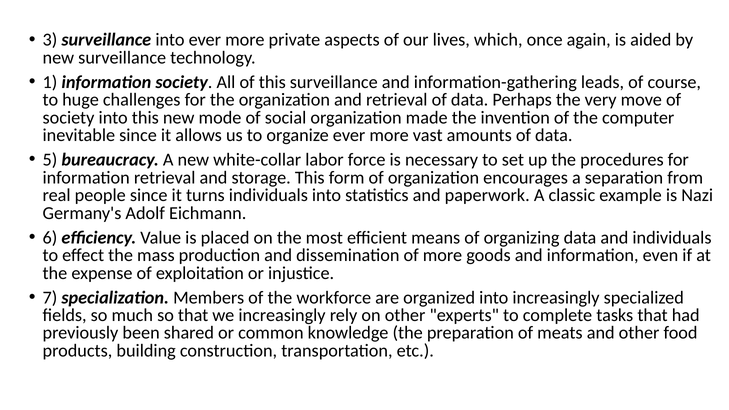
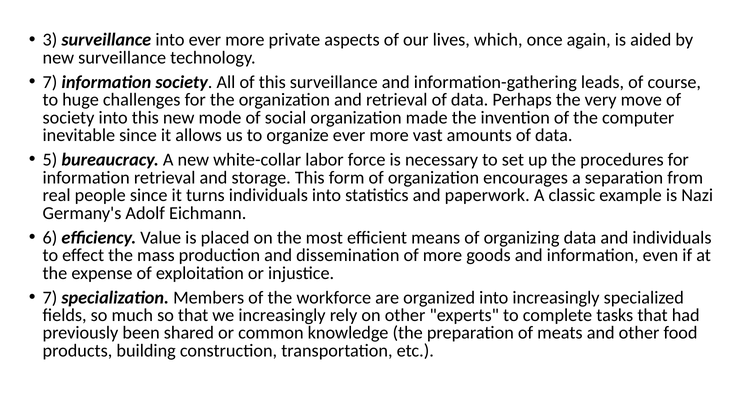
1: 1 -> 7 (50, 82)
